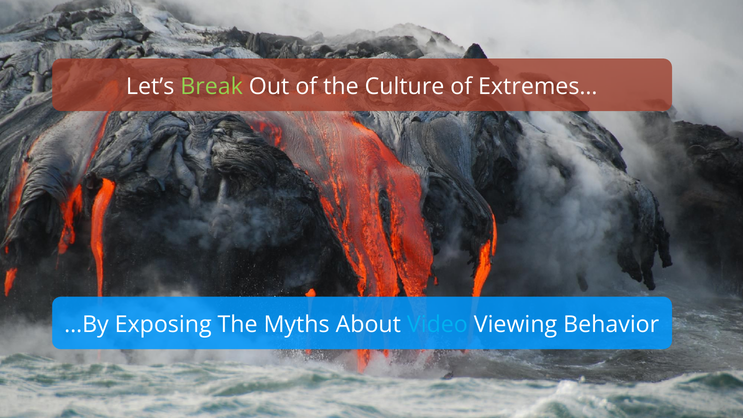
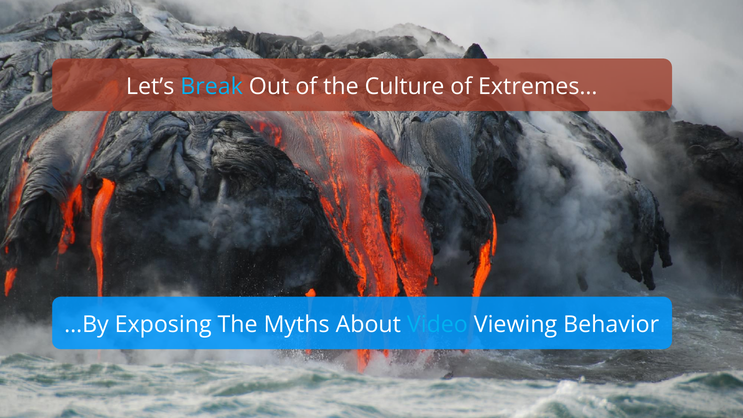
Break colour: light green -> light blue (212, 86)
